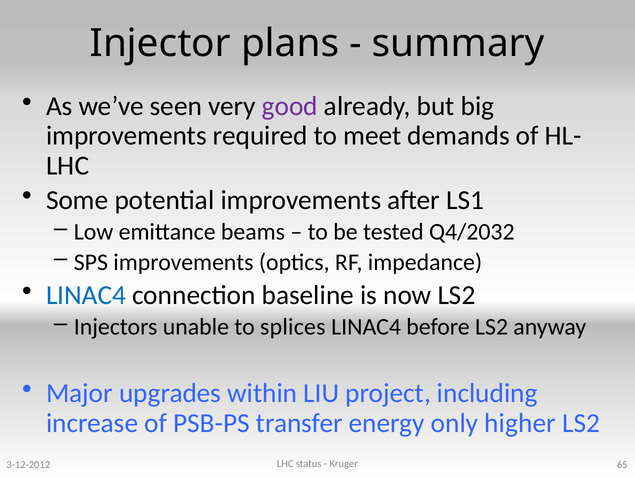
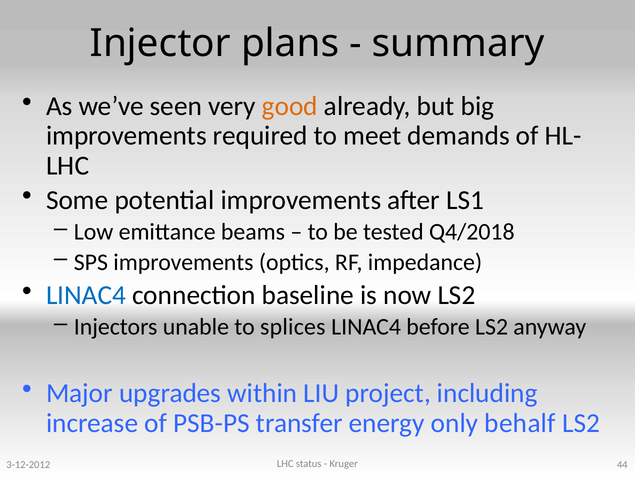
good colour: purple -> orange (290, 106)
Q4/2032: Q4/2032 -> Q4/2018 (472, 232)
higher: higher -> behalf (520, 422)
65: 65 -> 44 (622, 464)
